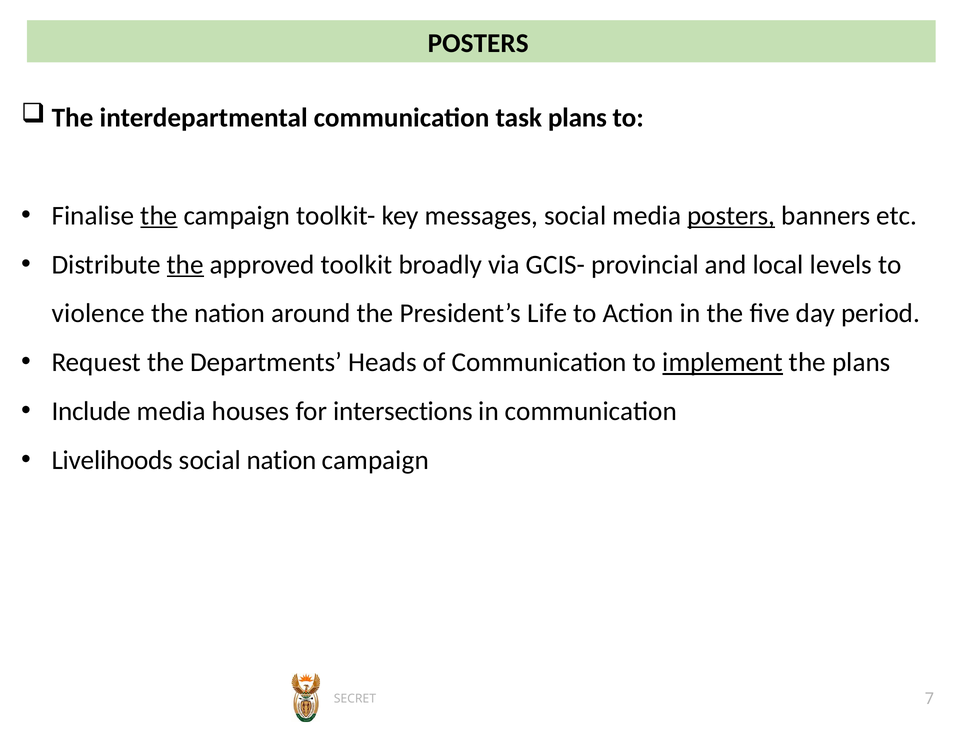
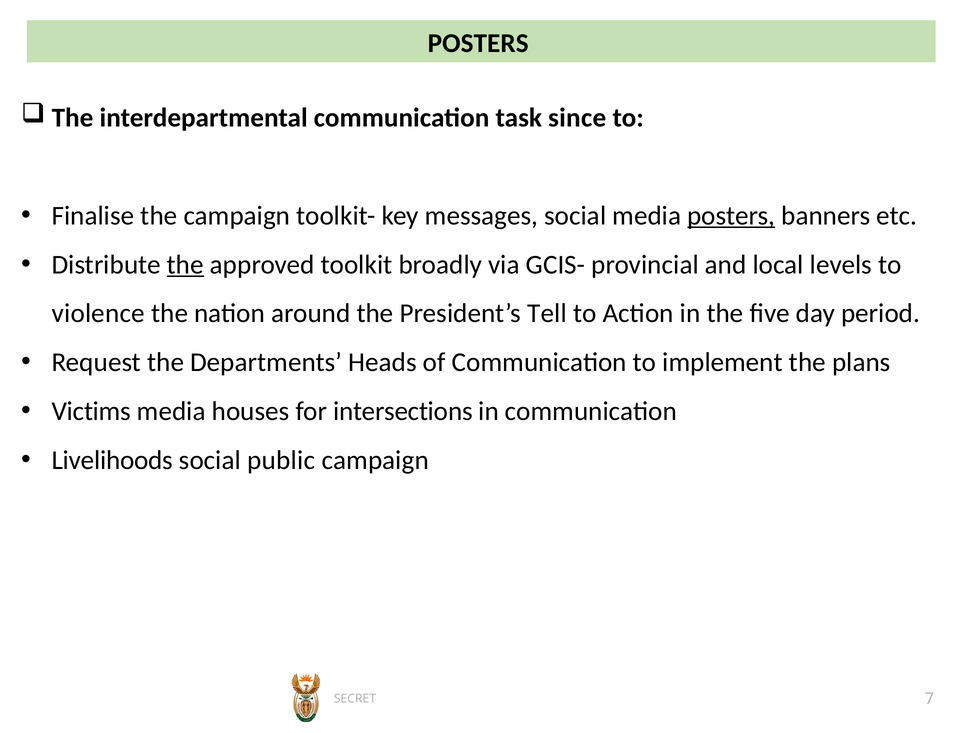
task plans: plans -> since (577, 118)
the underline: present -> none (159, 216)
Life: Life -> Tell (547, 314)
implement underline: present -> none (723, 363)
Include: Include -> Victims (91, 411)
social nation: nation -> public (281, 460)
